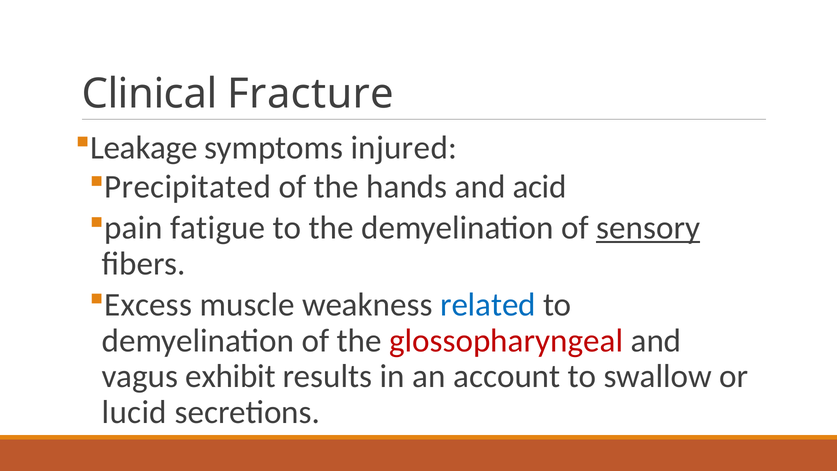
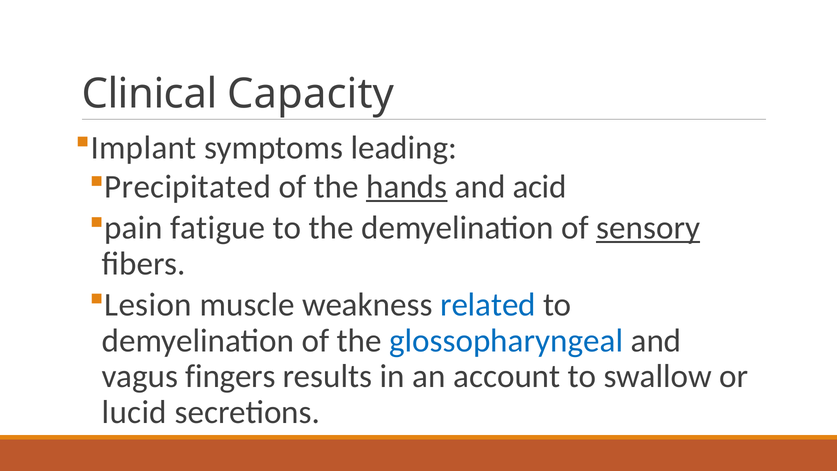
Fracture: Fracture -> Capacity (311, 94)
Leakage: Leakage -> Implant (144, 148)
injured: injured -> leading (404, 148)
hands underline: none -> present (407, 187)
Excess: Excess -> Lesion (148, 305)
glossopharyngeal colour: red -> blue (506, 340)
exhibit: exhibit -> fingers (231, 376)
